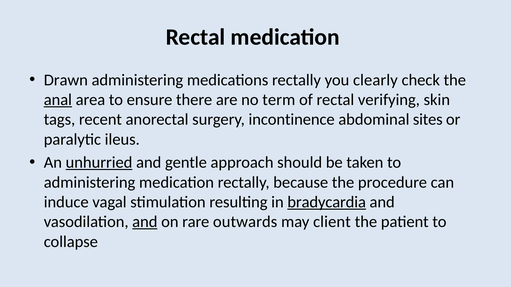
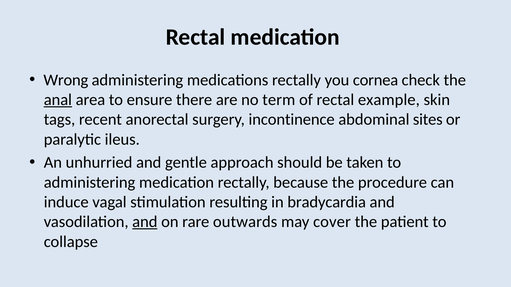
Drawn: Drawn -> Wrong (66, 80)
clearly: clearly -> cornea (376, 80)
verifying: verifying -> example (389, 100)
unhurried underline: present -> none (99, 163)
bradycardia underline: present -> none (327, 202)
client: client -> cover (332, 222)
